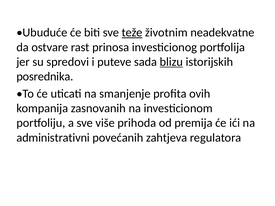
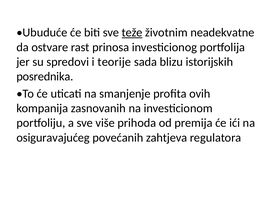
puteve: puteve -> teorije (114, 62)
blizu underline: present -> none (171, 62)
administrativni: administrativni -> osiguravajućeg (53, 138)
